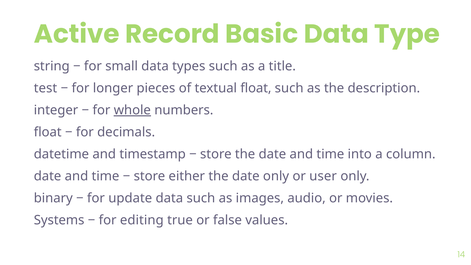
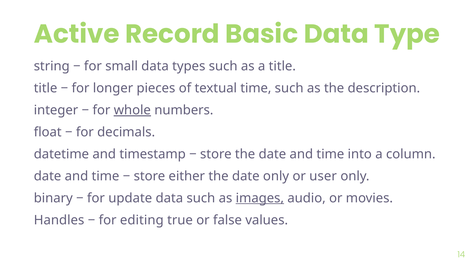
test: test -> title (46, 88)
textual float: float -> time (256, 88)
images underline: none -> present (260, 198)
Systems: Systems -> Handles (59, 220)
